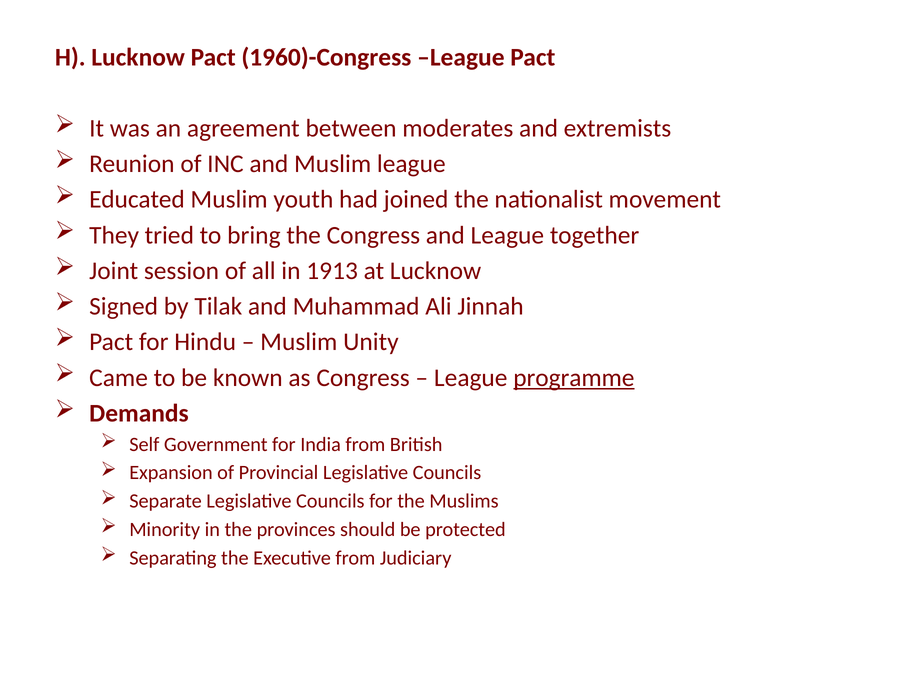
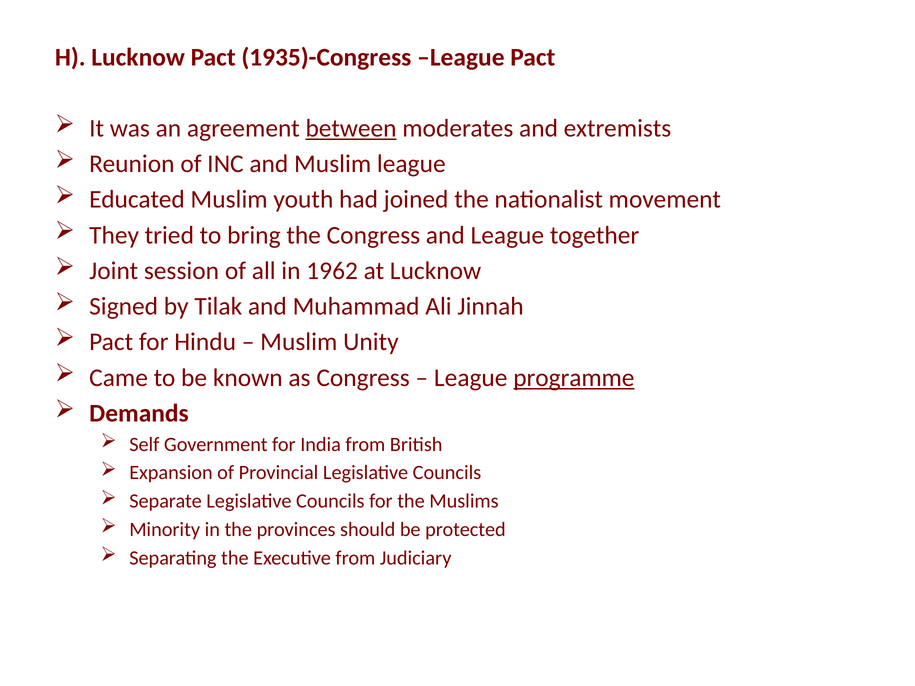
1960)-Congress: 1960)-Congress -> 1935)-Congress (326, 57)
between underline: none -> present (351, 128)
1913: 1913 -> 1962 (332, 271)
